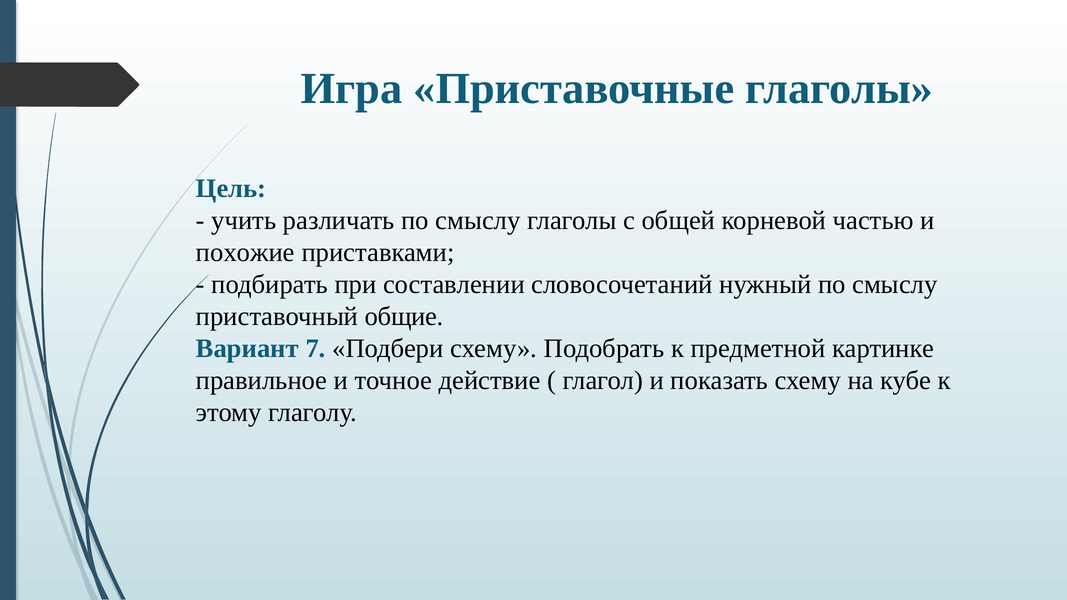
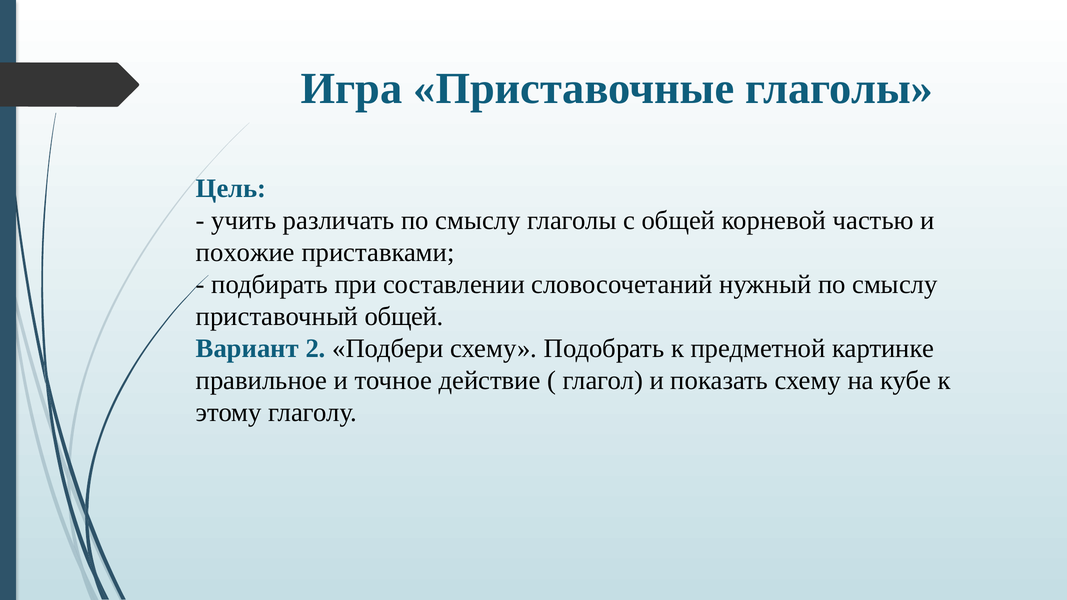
приставочный общие: общие -> общей (404, 317)
7: 7 -> 2 (316, 349)
